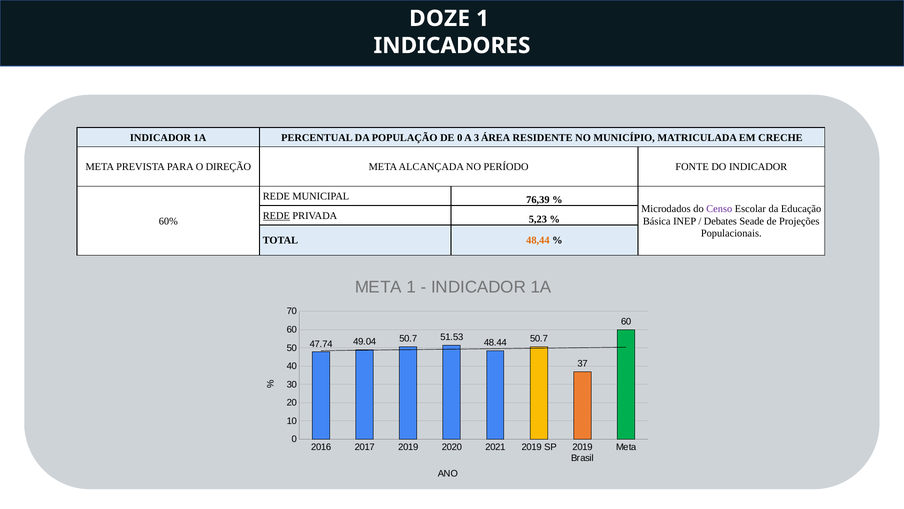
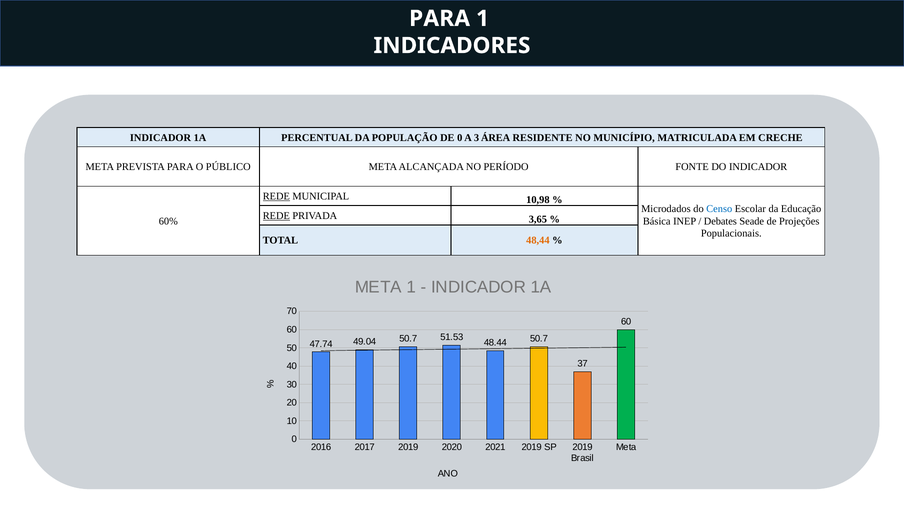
DOZE: DOZE -> PARA (440, 18)
DIREÇÃO: DIREÇÃO -> PÚBLICO (228, 167)
REDE underline: none -> present (276, 196)
76,39: 76,39 -> 10,98 (538, 200)
Censo colour: purple -> blue (719, 209)
5,23: 5,23 -> 3,65 (538, 219)
